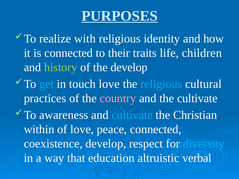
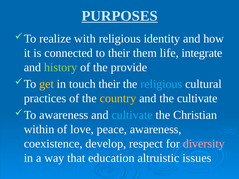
traits: traits -> them (145, 53)
children: children -> integrate (202, 53)
the develop: develop -> provide (129, 67)
get colour: light blue -> yellow (47, 84)
touch love: love -> their (109, 84)
country colour: pink -> yellow (118, 98)
peace connected: connected -> awareness (156, 129)
diversity colour: light blue -> pink (204, 144)
verbal: verbal -> issues (197, 158)
